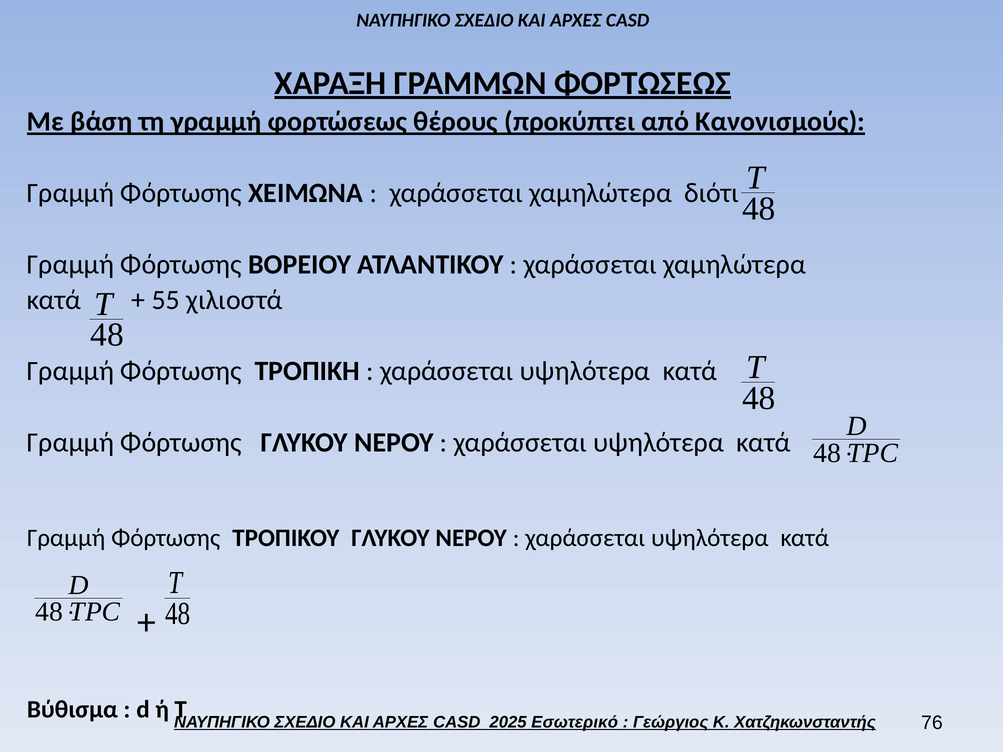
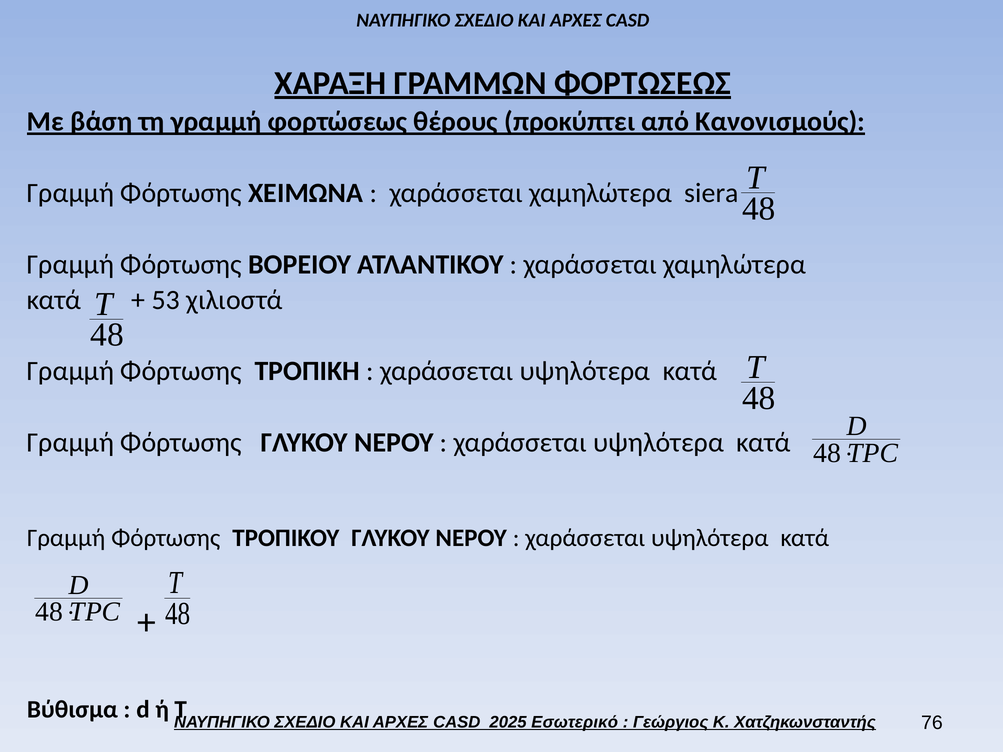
διότι: διότι -> siera (712, 193)
55: 55 -> 53 (166, 300)
